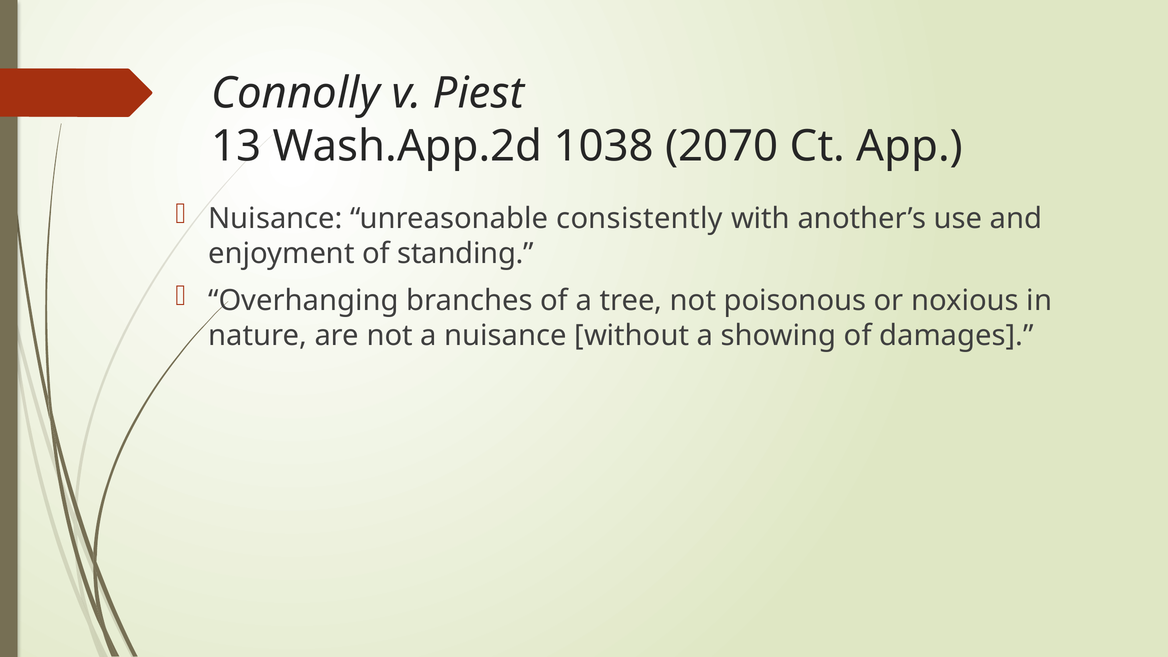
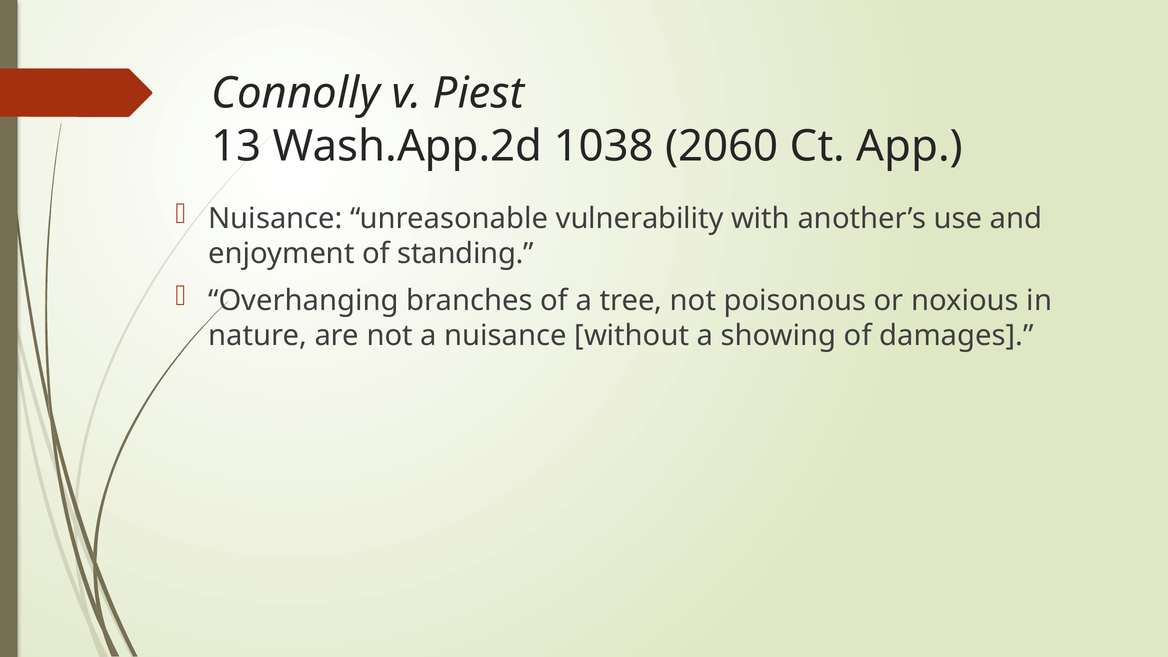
2070: 2070 -> 2060 (722, 146)
consistently: consistently -> vulnerability (640, 218)
